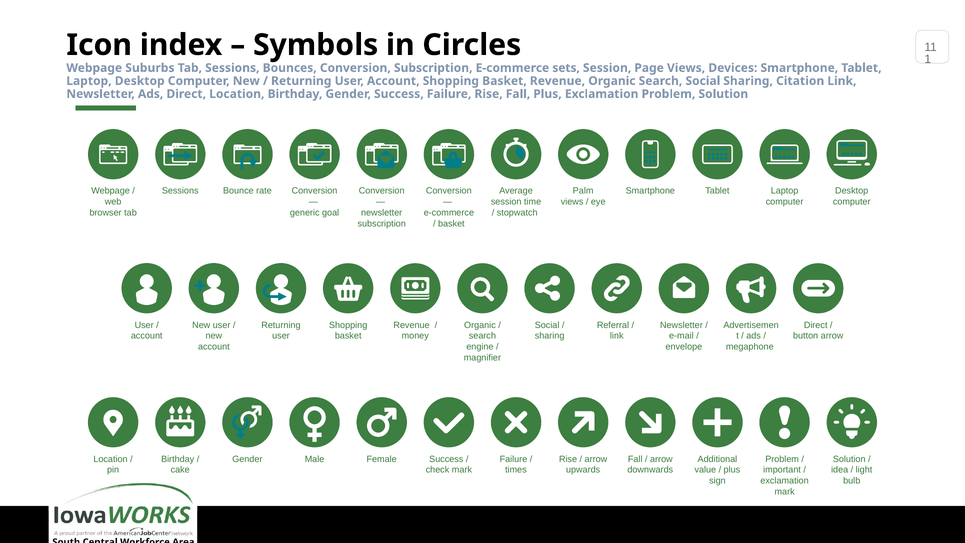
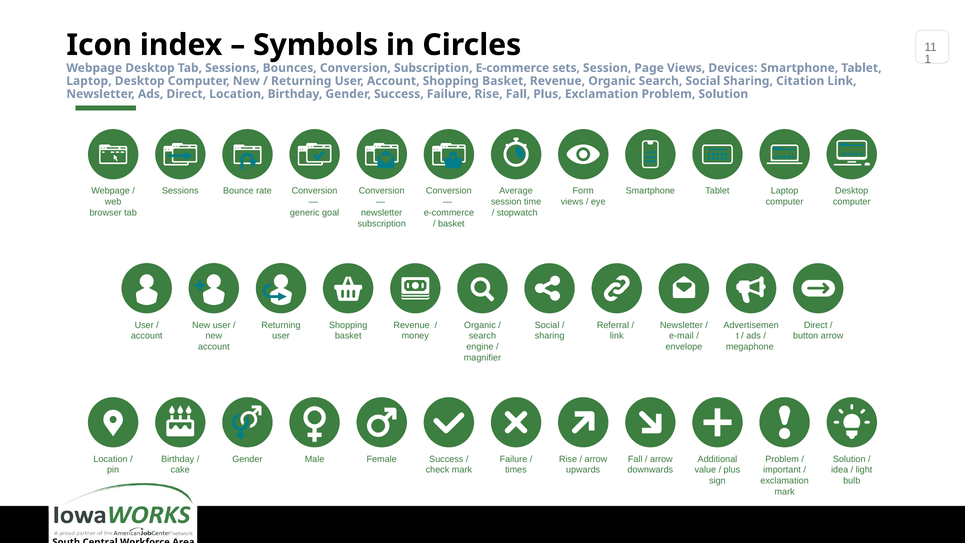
Suburbs: Suburbs -> Desktop (150, 68)
Palm: Palm -> Form (583, 191)
